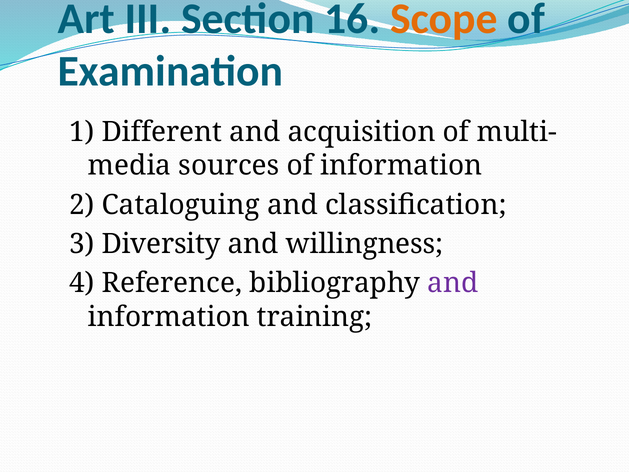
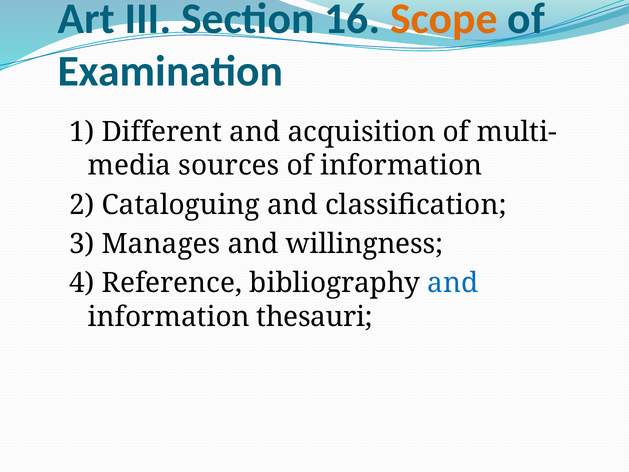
Diversity: Diversity -> Manages (161, 244)
and colour: purple -> blue (453, 283)
training: training -> thesauri (315, 317)
